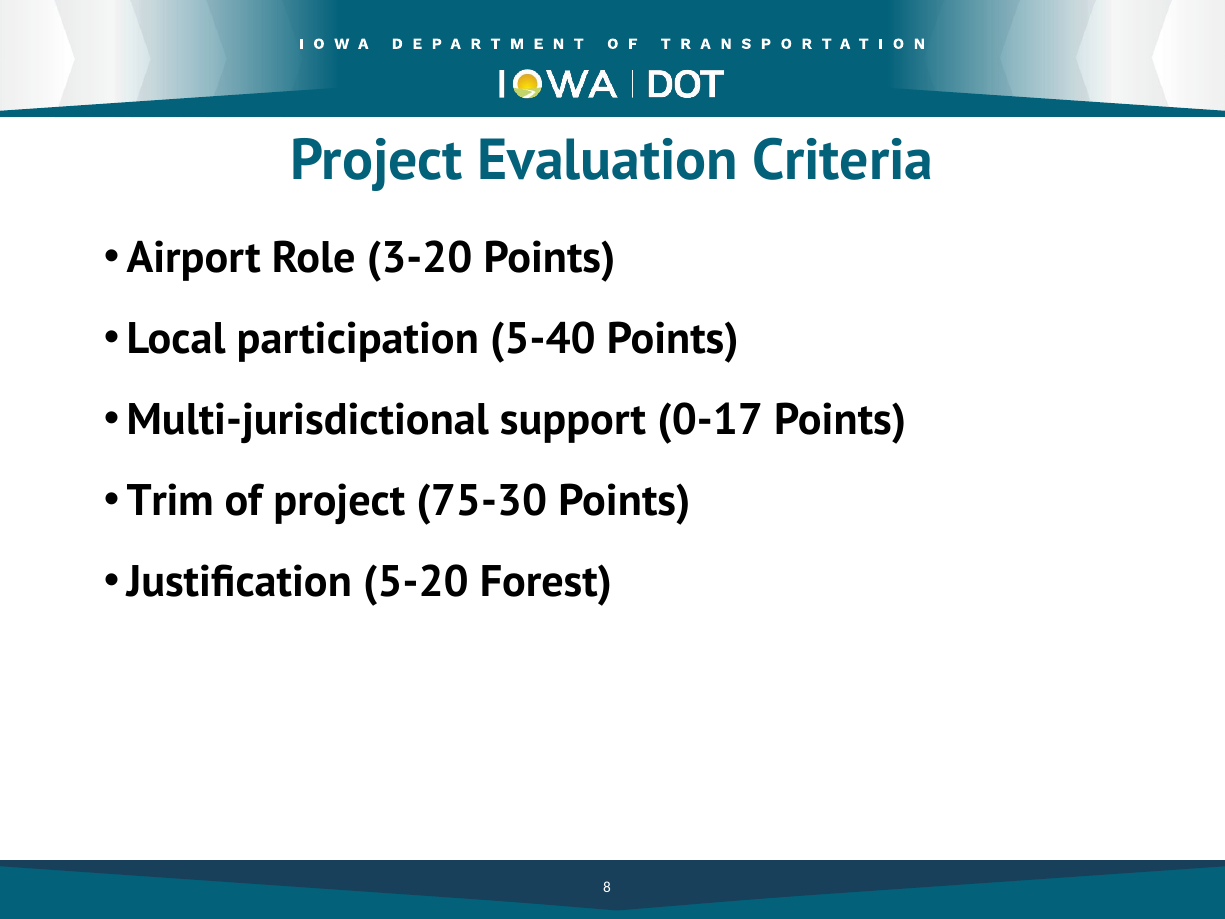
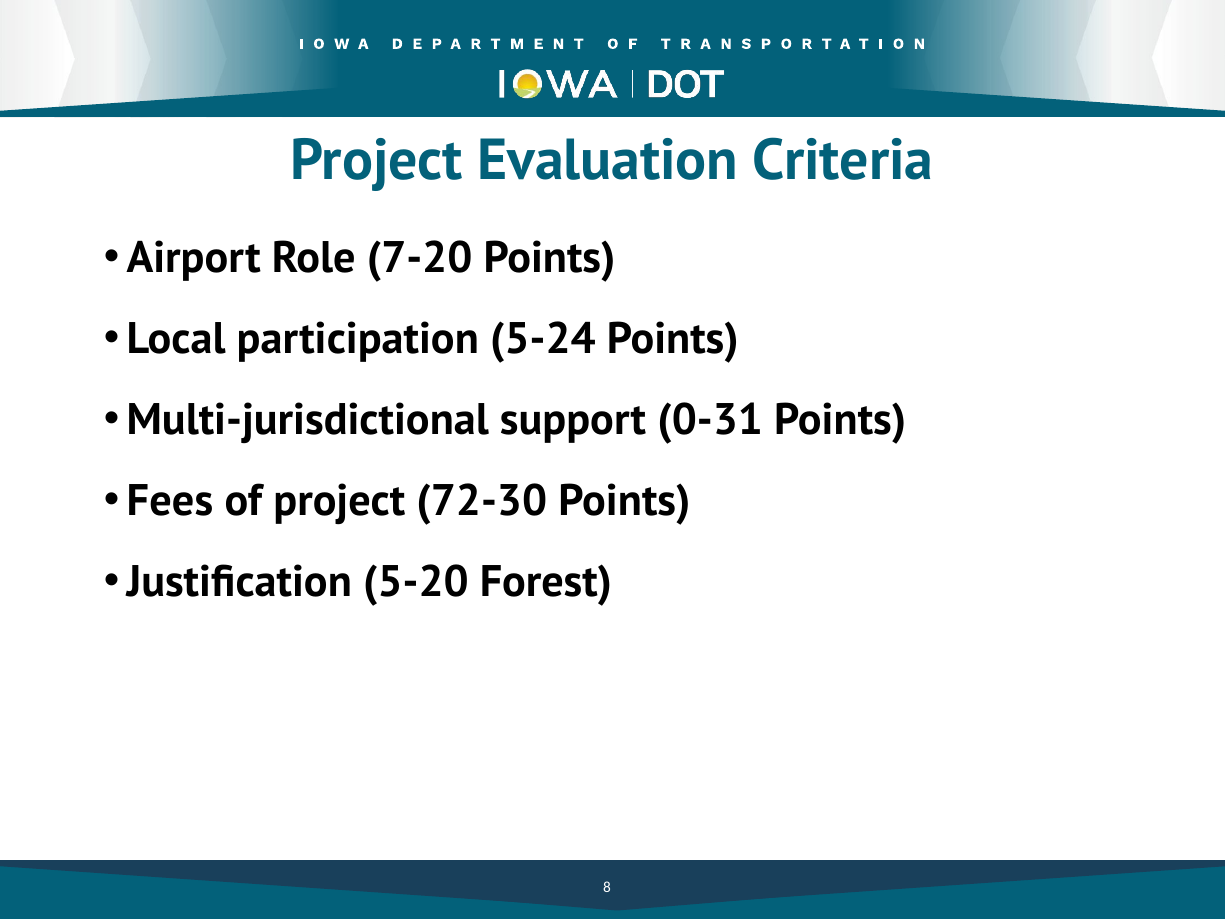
3-20: 3-20 -> 7-20 (420, 258)
5-40: 5-40 -> 5-24 (543, 339)
0-17: 0-17 -> 0-31 (710, 420)
Trim: Trim -> Fees (170, 501)
75-30: 75-30 -> 72-30 (482, 501)
